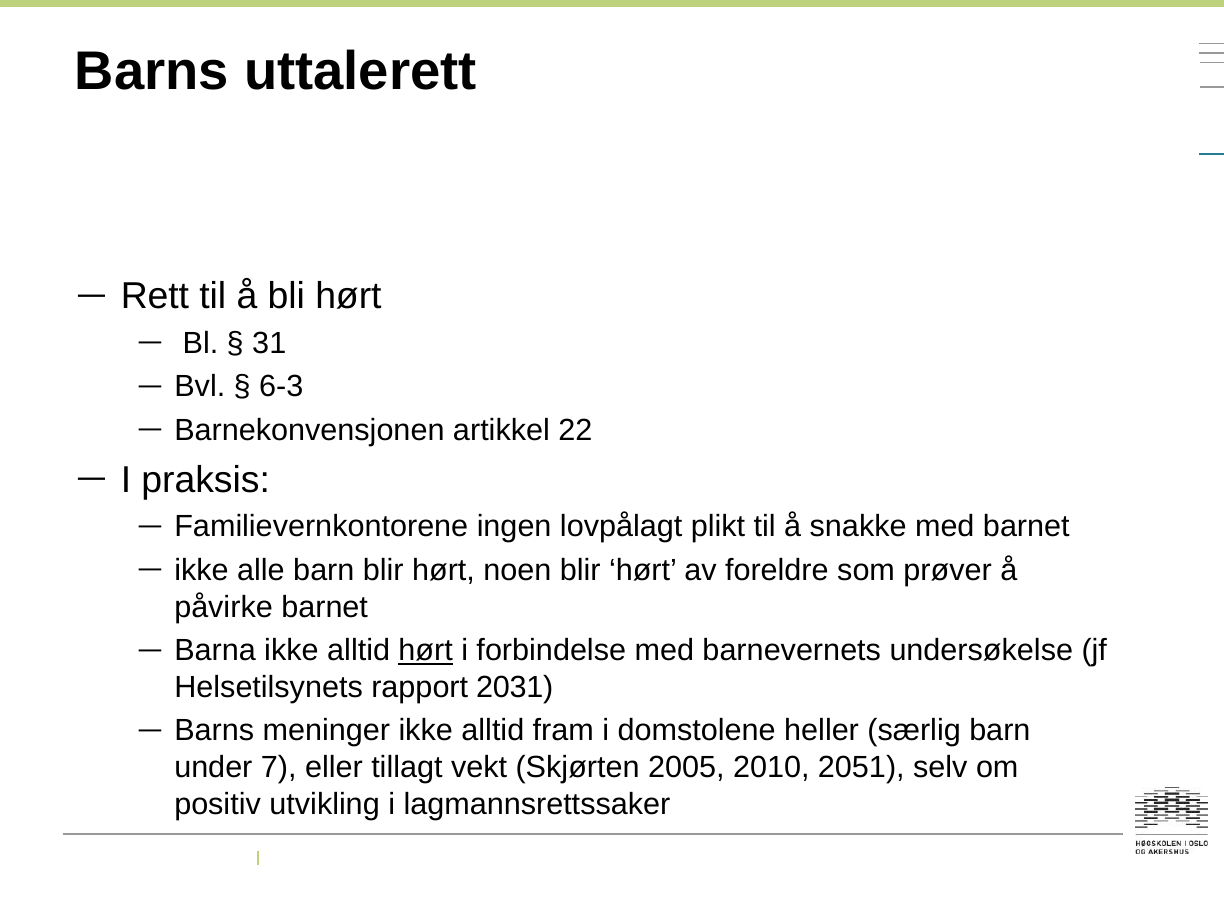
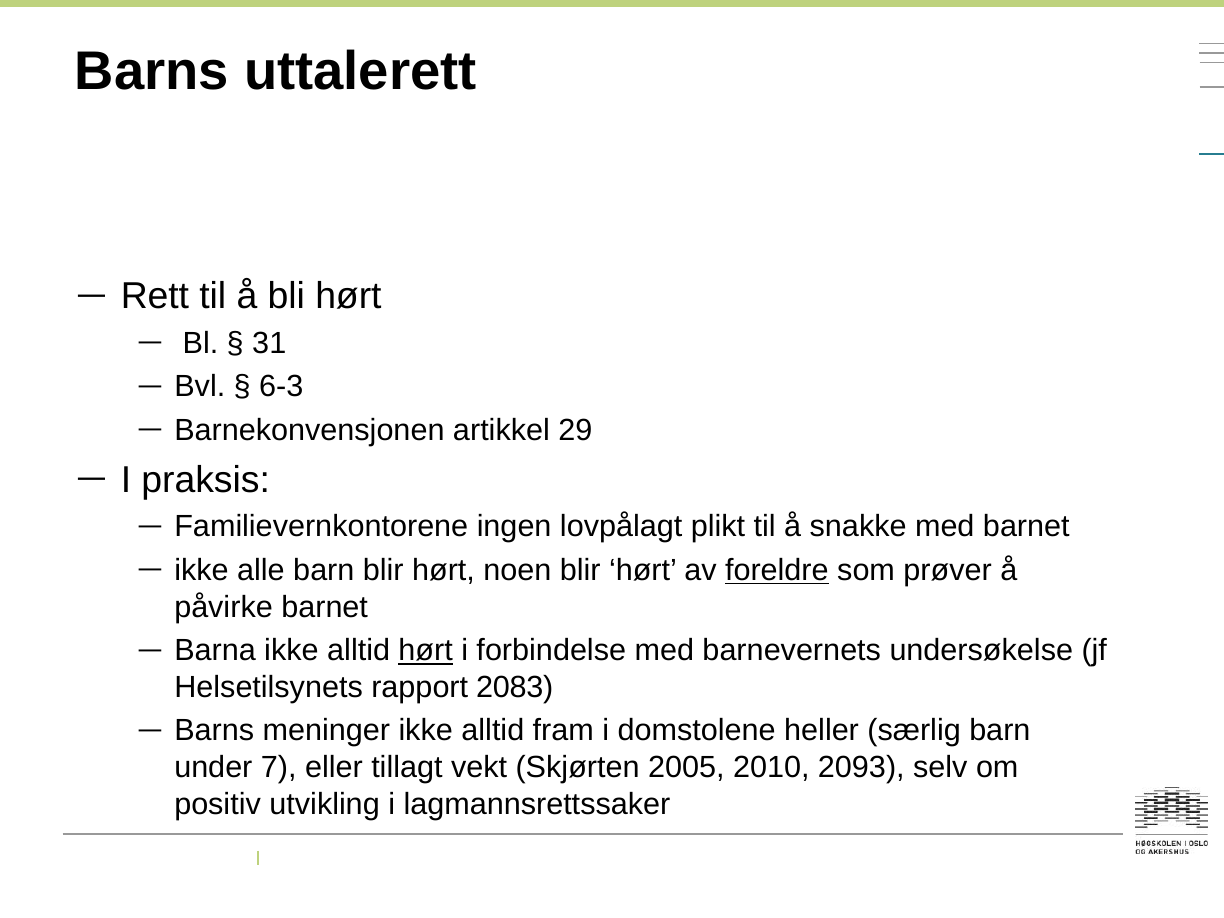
22: 22 -> 29 (575, 430)
foreldre underline: none -> present (777, 570)
2031: 2031 -> 2083 (515, 687)
2051: 2051 -> 2093 (861, 768)
